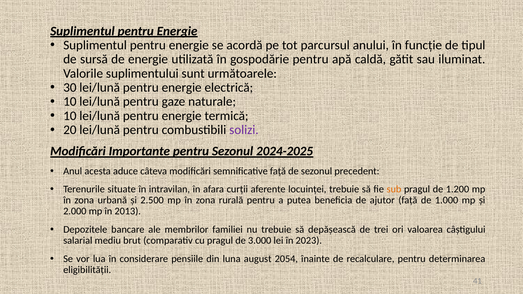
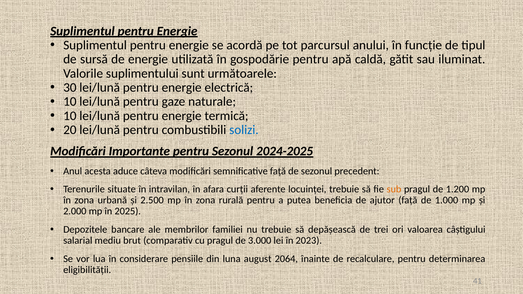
solizi colour: purple -> blue (244, 130)
2013: 2013 -> 2025 (128, 211)
2054: 2054 -> 2064 (286, 259)
